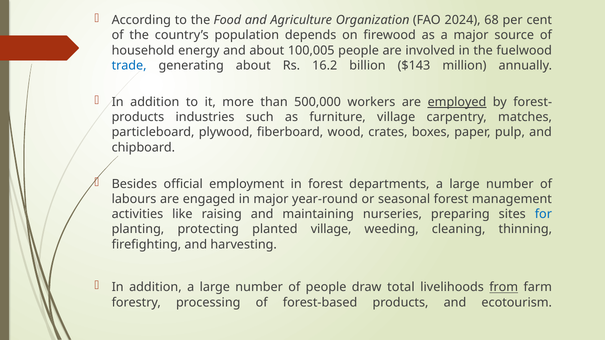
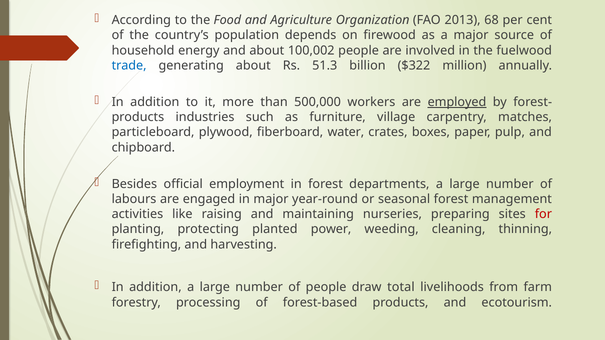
2024: 2024 -> 2013 (463, 20)
100,005: 100,005 -> 100,002 (311, 50)
16.2: 16.2 -> 51.3 (325, 66)
$143: $143 -> $322 (414, 66)
wood: wood -> water (346, 132)
for colour: blue -> red (543, 214)
planted village: village -> power (331, 230)
from underline: present -> none (504, 288)
